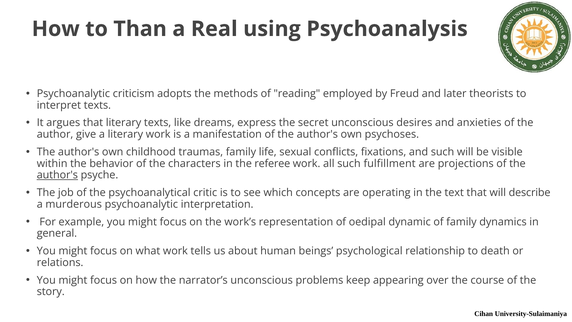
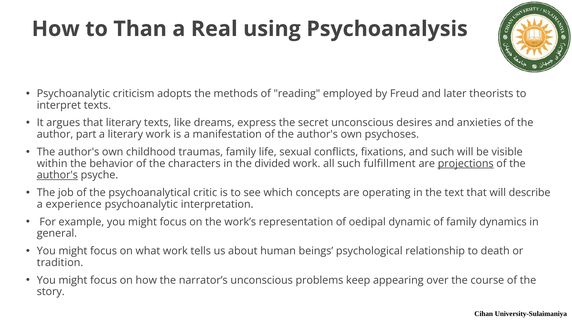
give: give -> part (86, 134)
referee: referee -> divided (272, 163)
projections underline: none -> present (466, 163)
murderous: murderous -> experience (74, 204)
relations: relations -> tradition (60, 262)
